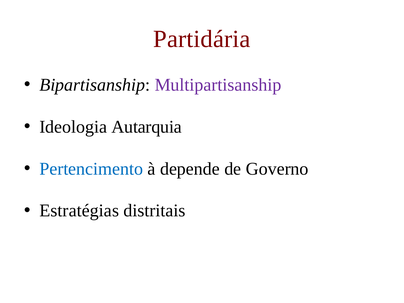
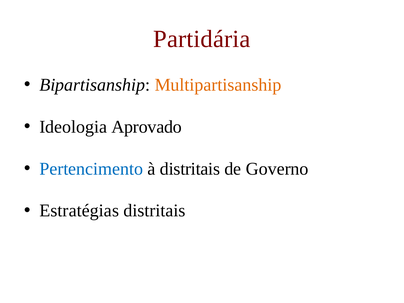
Multipartisanship colour: purple -> orange (218, 85)
Autarquia: Autarquia -> Aprovado (147, 127)
à depende: depende -> distritais (190, 169)
